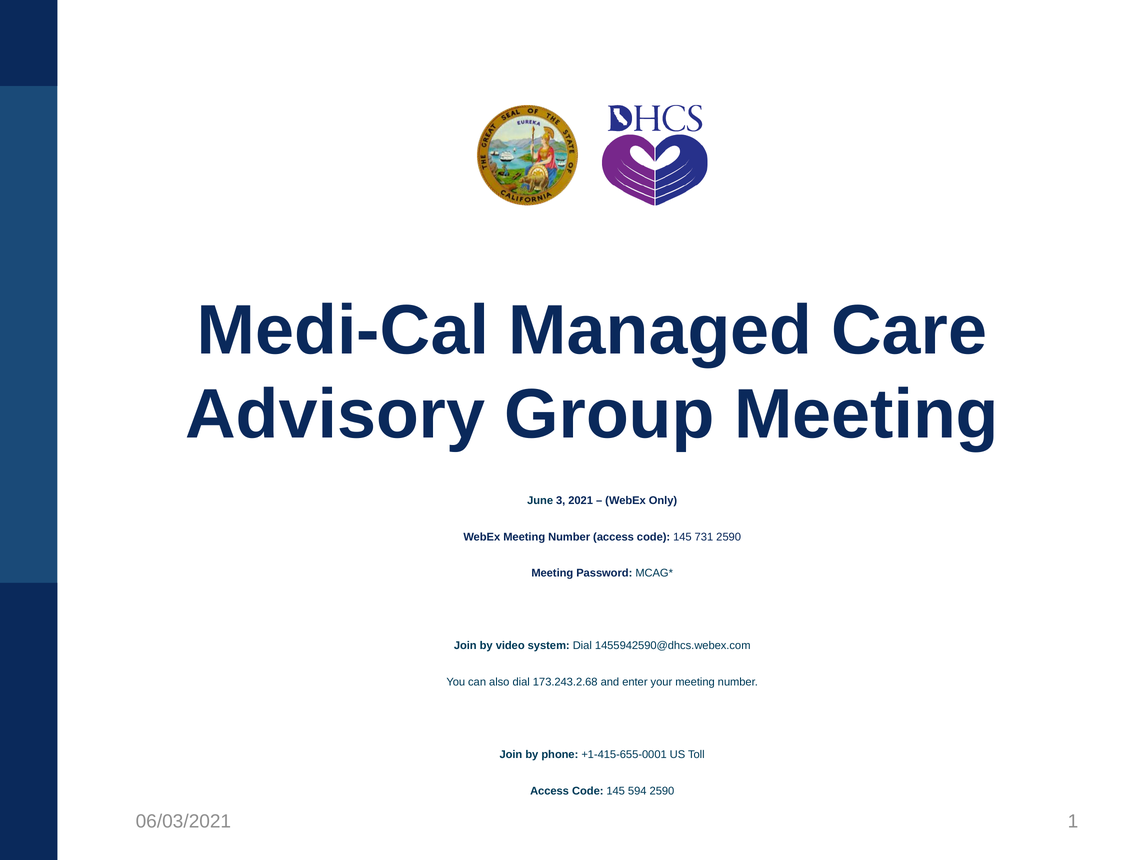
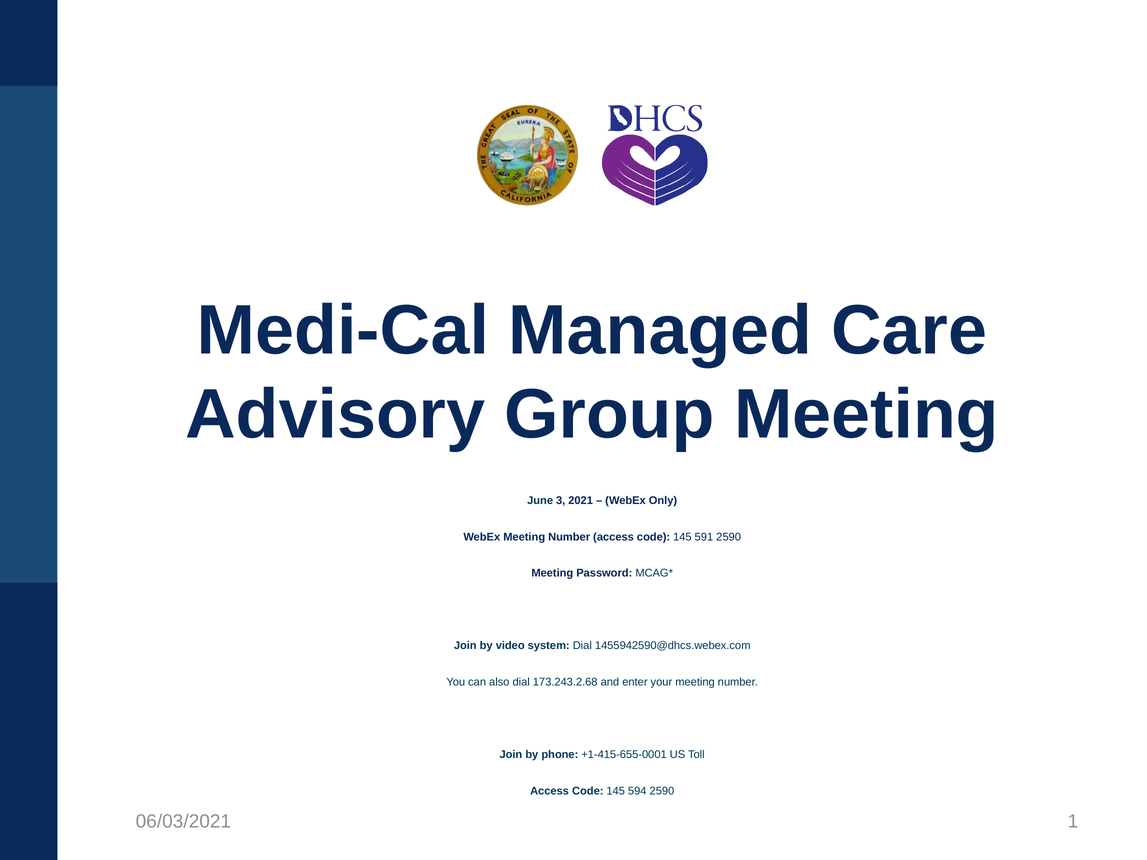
731: 731 -> 591 (704, 537)
